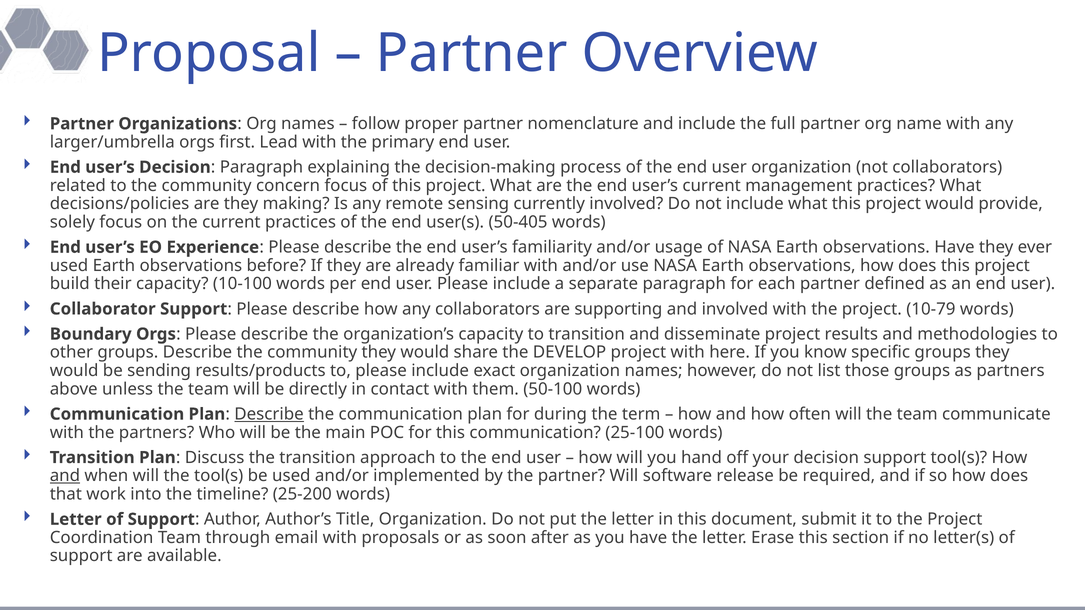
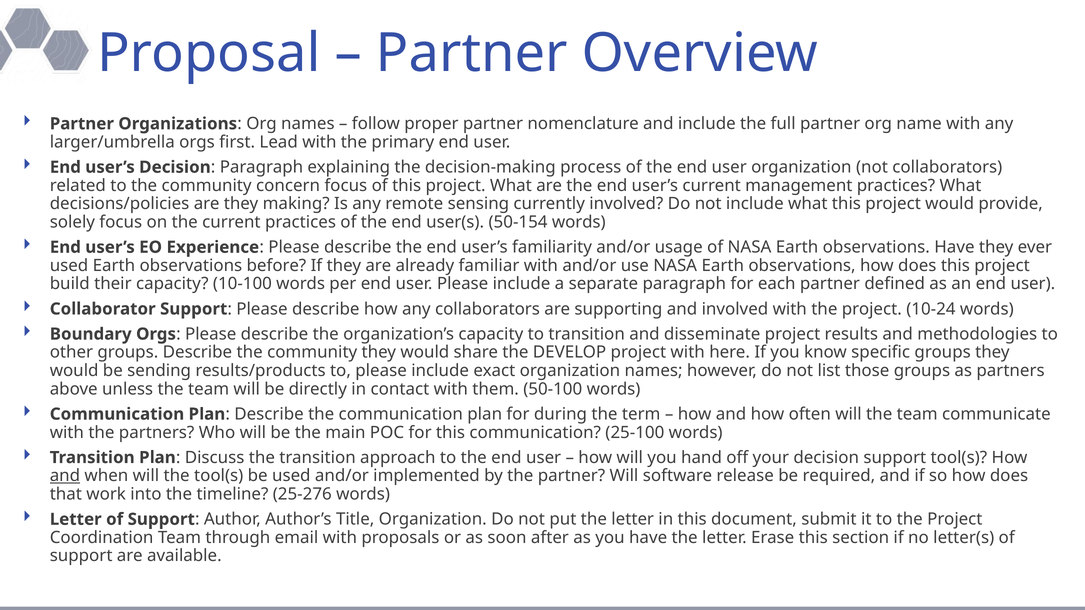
50-405: 50-405 -> 50-154 (518, 222)
10-79: 10-79 -> 10-24 (931, 309)
Describe underline: present -> none (269, 414)
25-200: 25-200 -> 25-276 (302, 494)
